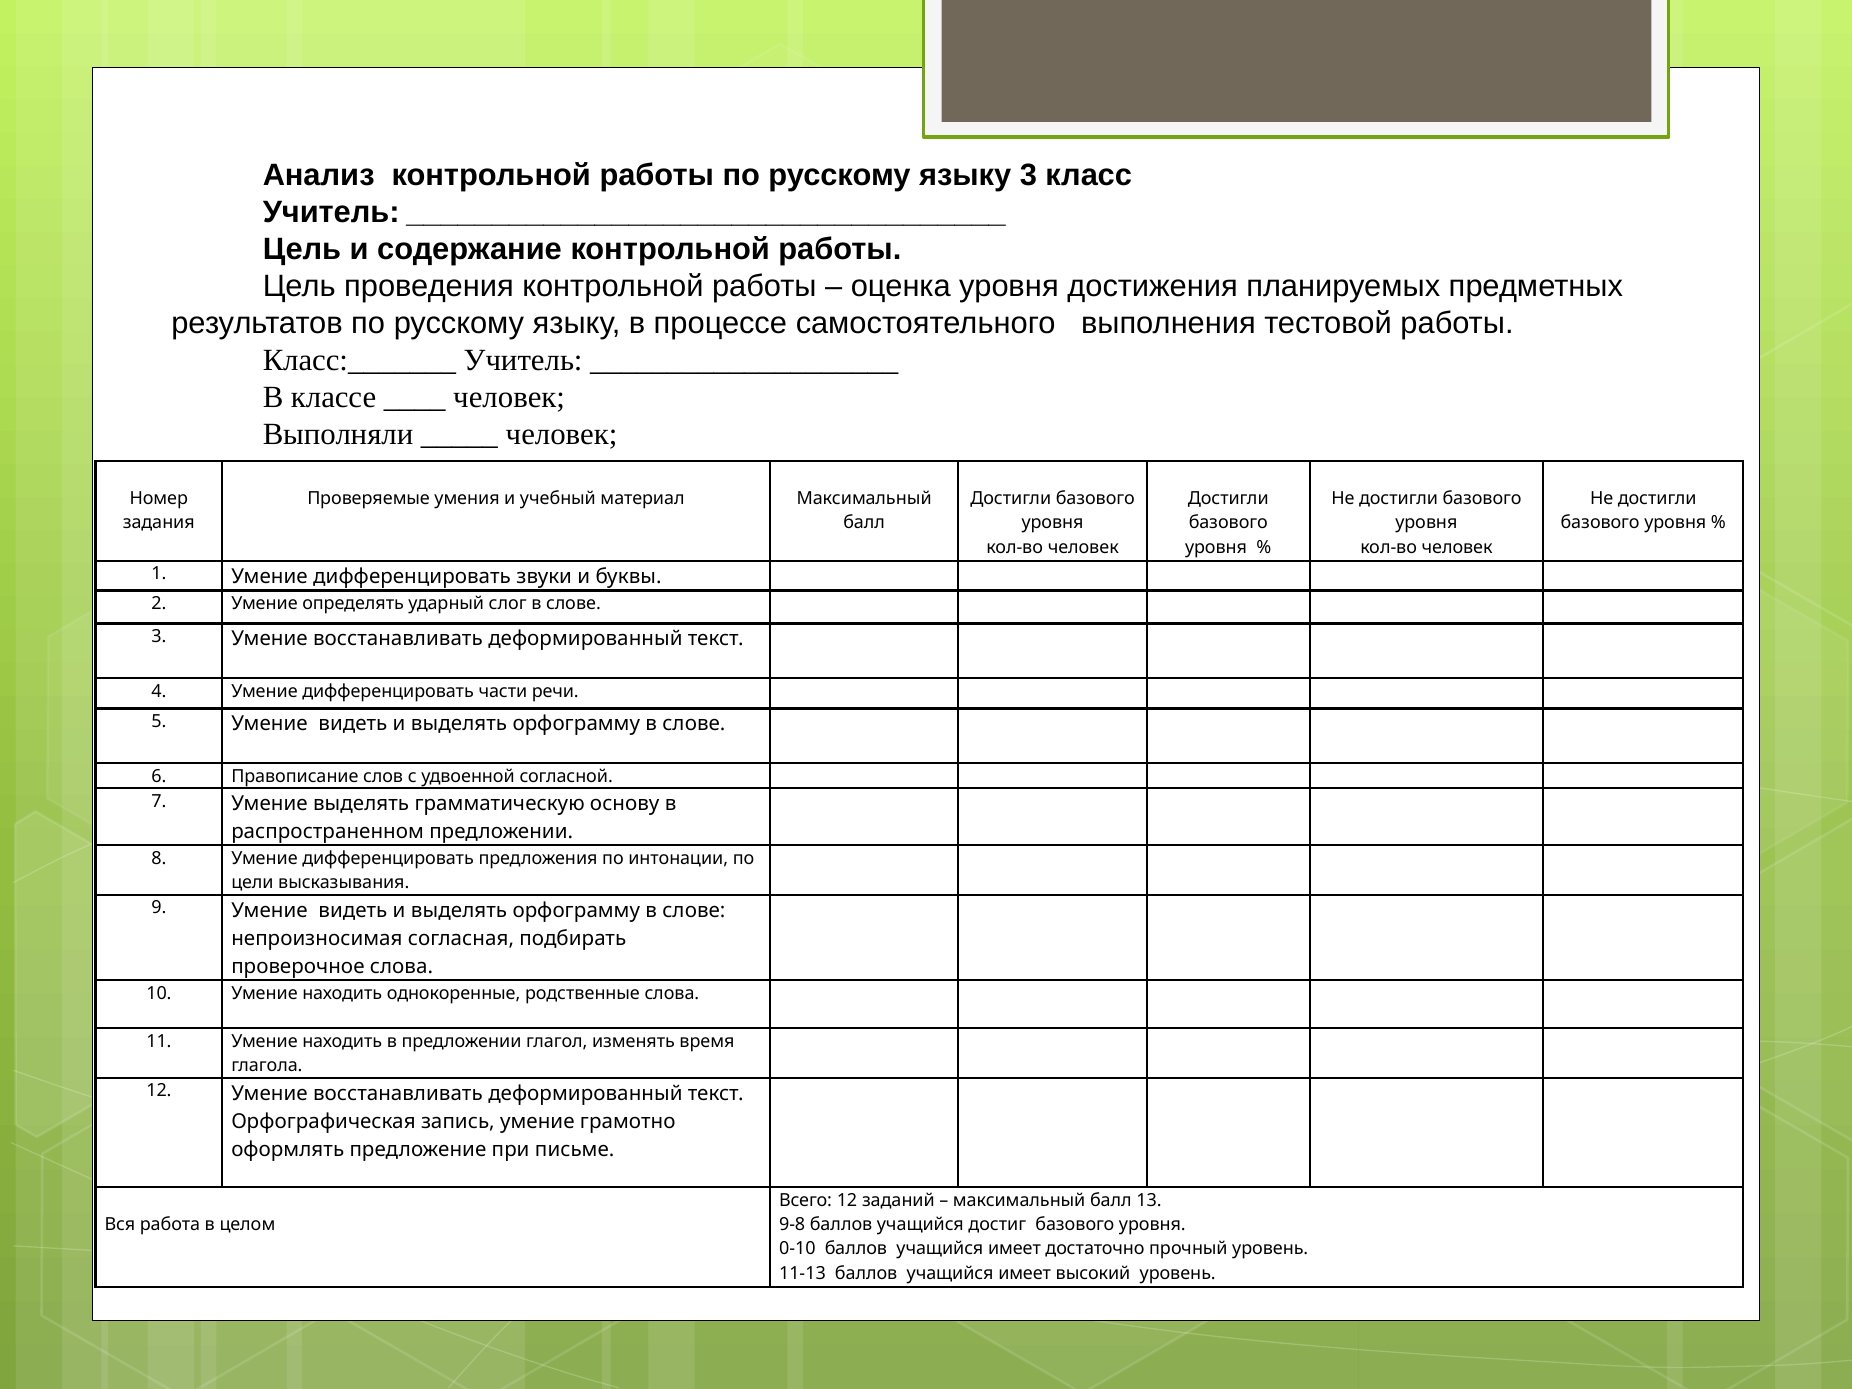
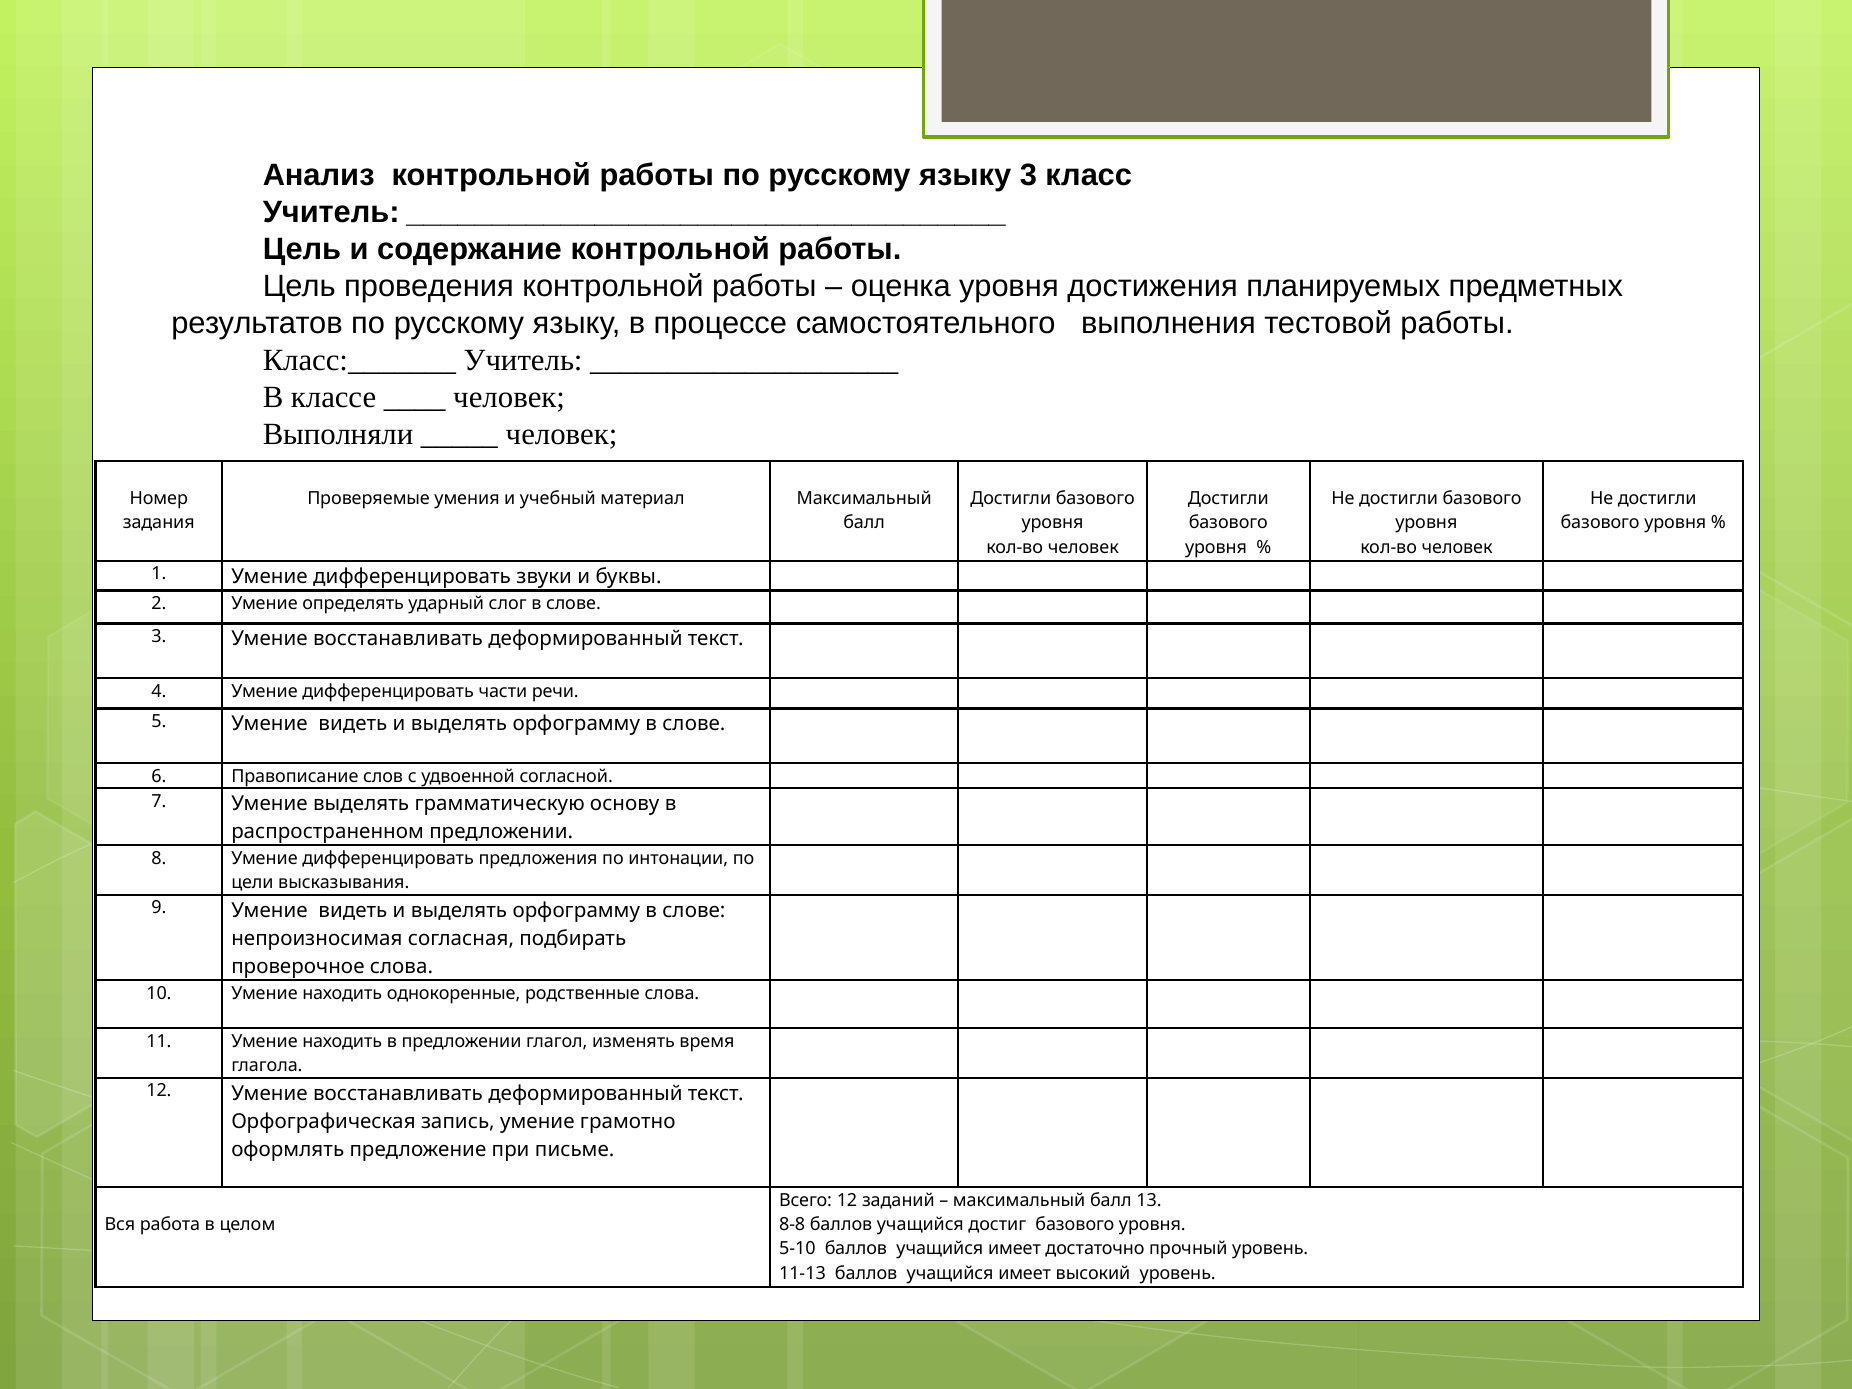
9-8: 9-8 -> 8-8 (792, 1225)
0-10: 0-10 -> 5-10 (797, 1249)
